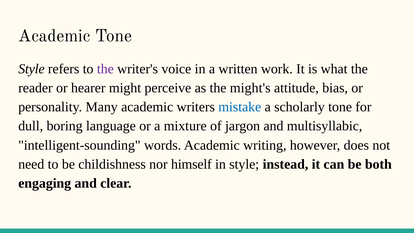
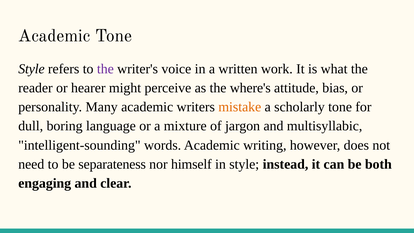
might's: might's -> where's (250, 88)
mistake colour: blue -> orange (240, 107)
childishness: childishness -> separateness (112, 164)
